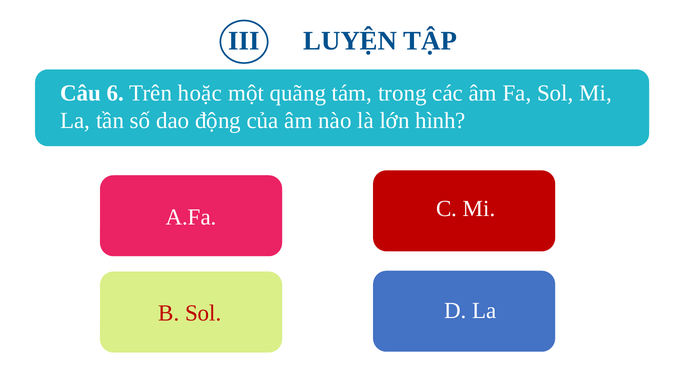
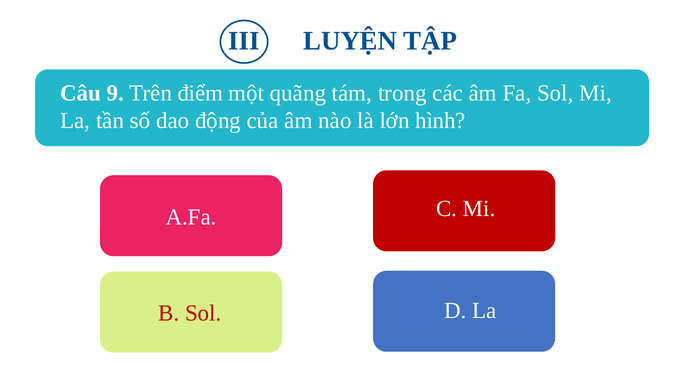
6: 6 -> 9 (115, 93)
hoặc: hoặc -> điểm (200, 93)
